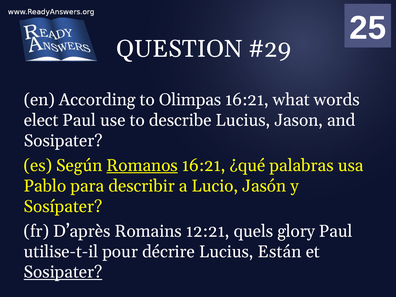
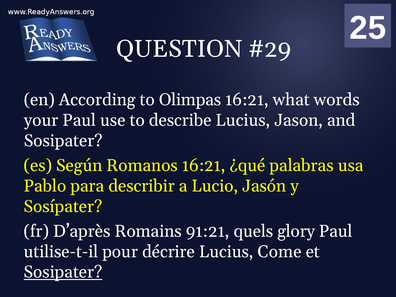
elect: elect -> your (41, 120)
Romanos underline: present -> none (142, 165)
12:21: 12:21 -> 91:21 (208, 231)
Están: Están -> Come (280, 252)
